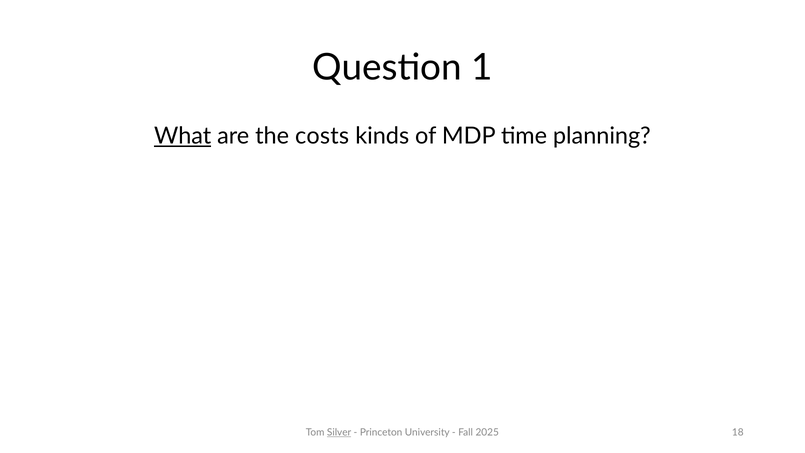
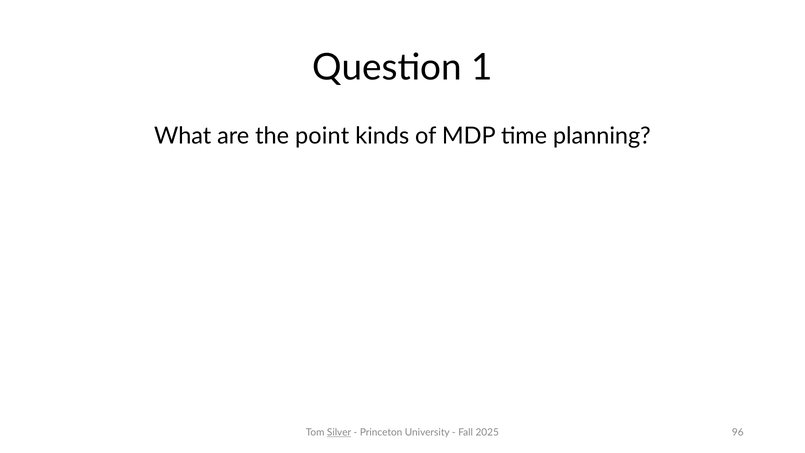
What underline: present -> none (183, 136)
costs: costs -> point (322, 136)
18: 18 -> 96 (738, 432)
